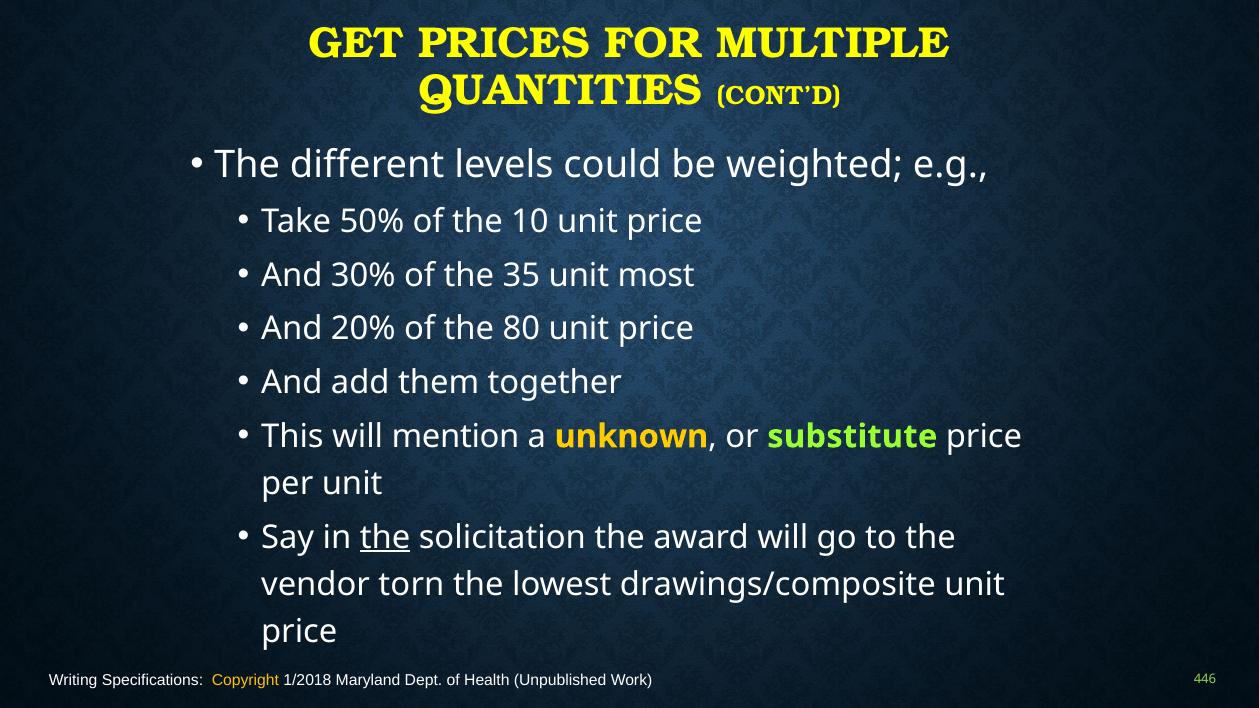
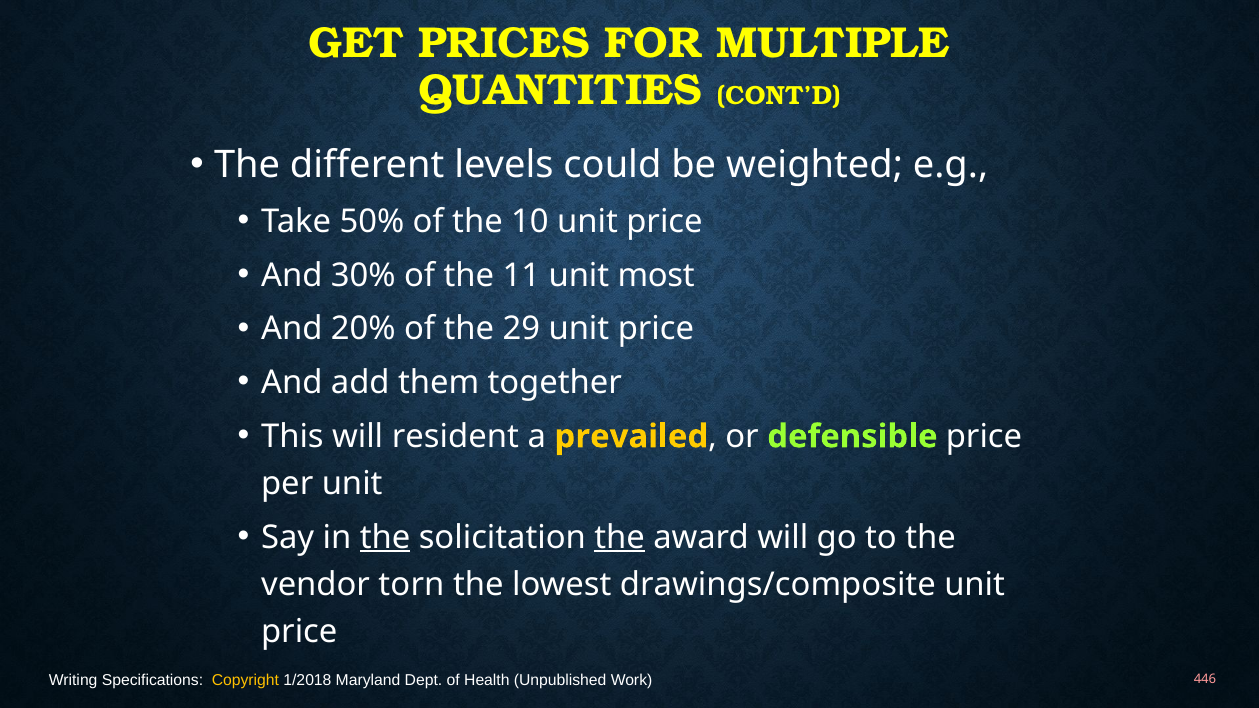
35: 35 -> 11 (521, 275)
80: 80 -> 29 (521, 329)
mention: mention -> resident (455, 437)
unknown: unknown -> prevailed (631, 437)
substitute: substitute -> defensible (852, 437)
the underline: none -> present (620, 538)
446 colour: light green -> pink (1205, 680)
